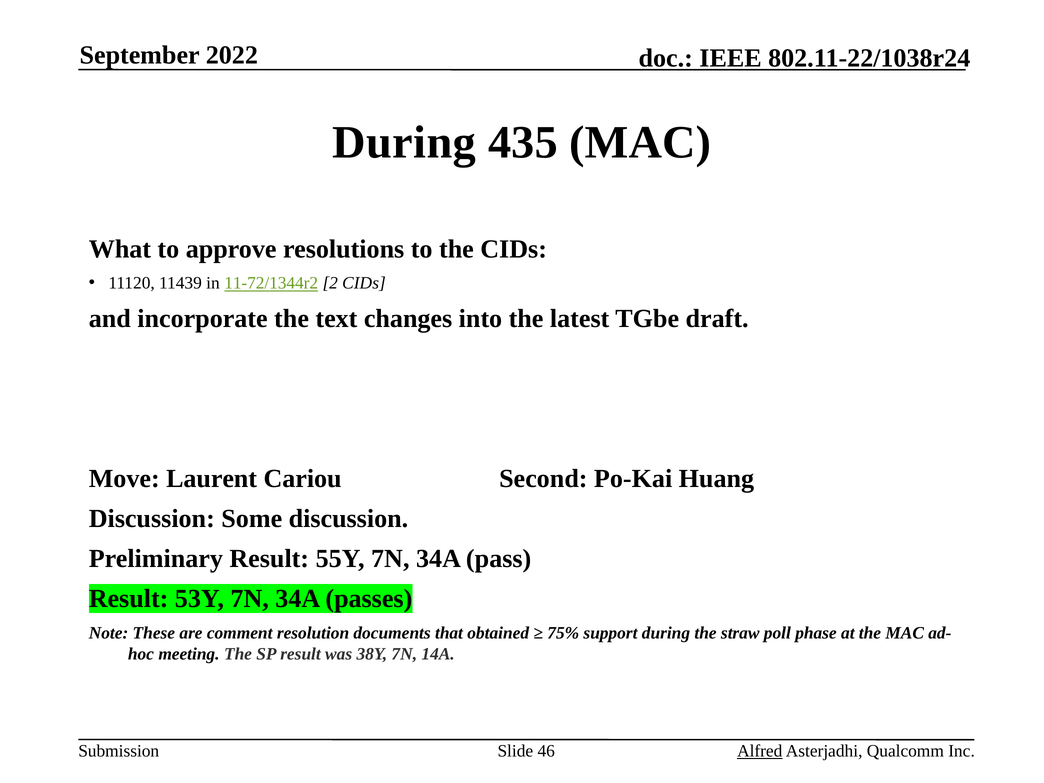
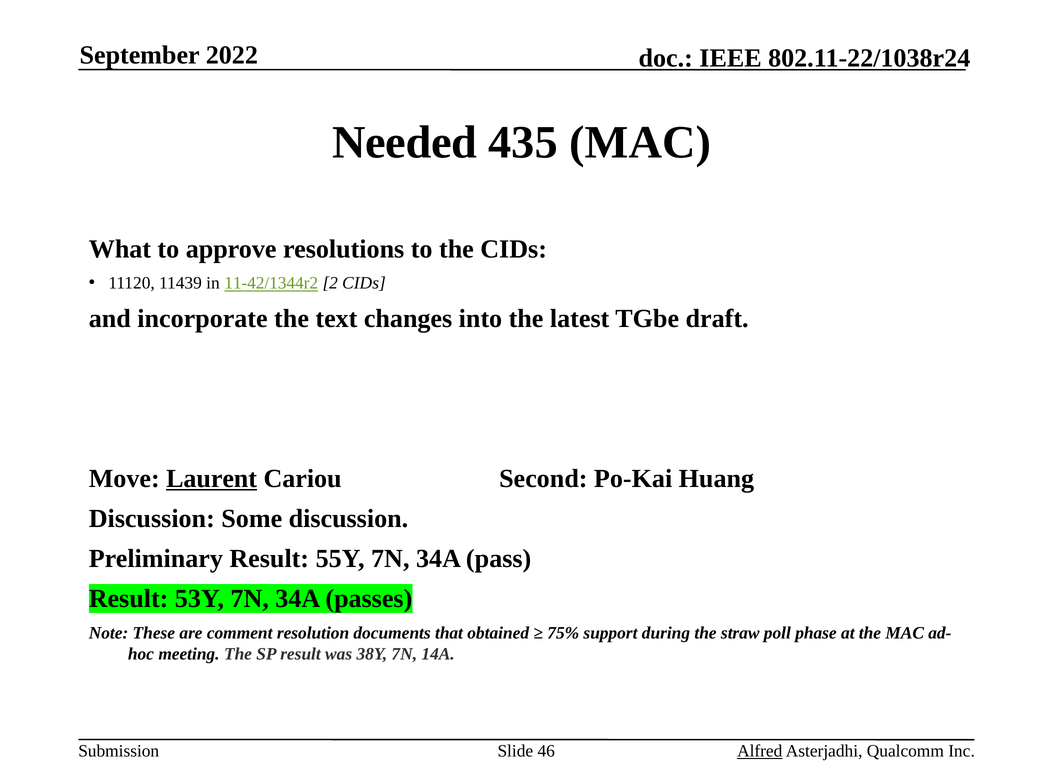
During: During -> Needed (405, 142)
11-72/1344r2: 11-72/1344r2 -> 11-42/1344r2 (271, 283)
Laurent underline: none -> present (212, 479)
